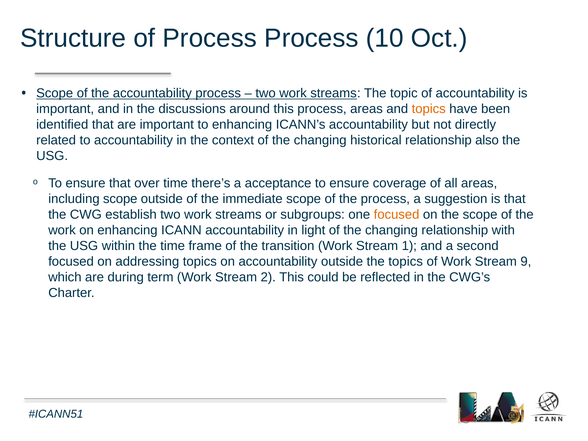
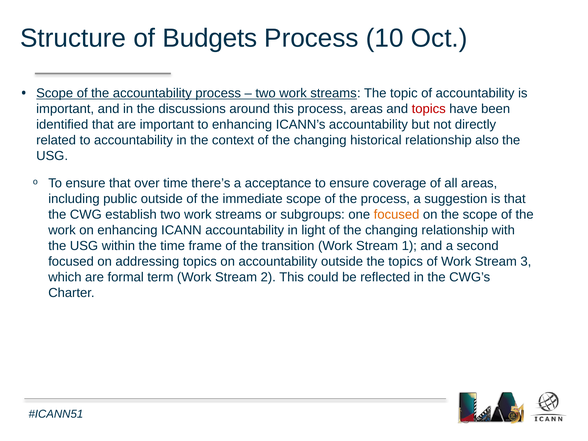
of Process: Process -> Budgets (210, 38)
topics colour: orange -> red (429, 109)
including scope: scope -> public (120, 199)
9: 9 -> 3 (526, 262)
during: during -> formal (126, 277)
